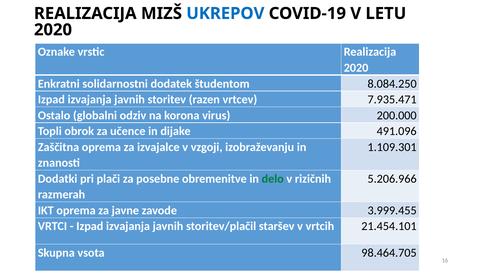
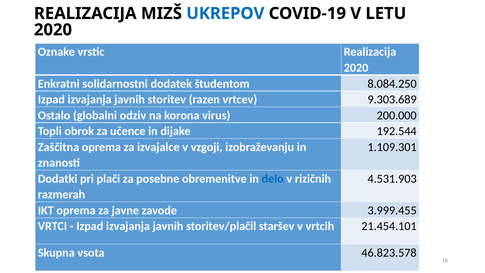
7.935.471: 7.935.471 -> 9.303.689 (392, 99)
491.096: 491.096 -> 192.544 (397, 131)
delo colour: green -> blue (273, 179)
5.206.966: 5.206.966 -> 4.531.903 (392, 179)
98.464.705: 98.464.705 -> 46.823.578 (389, 253)
